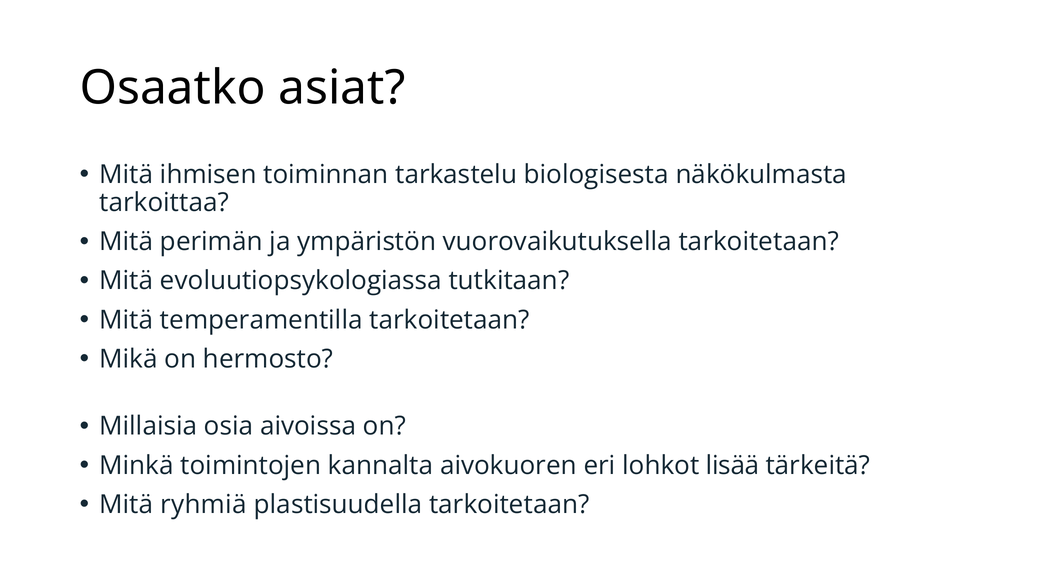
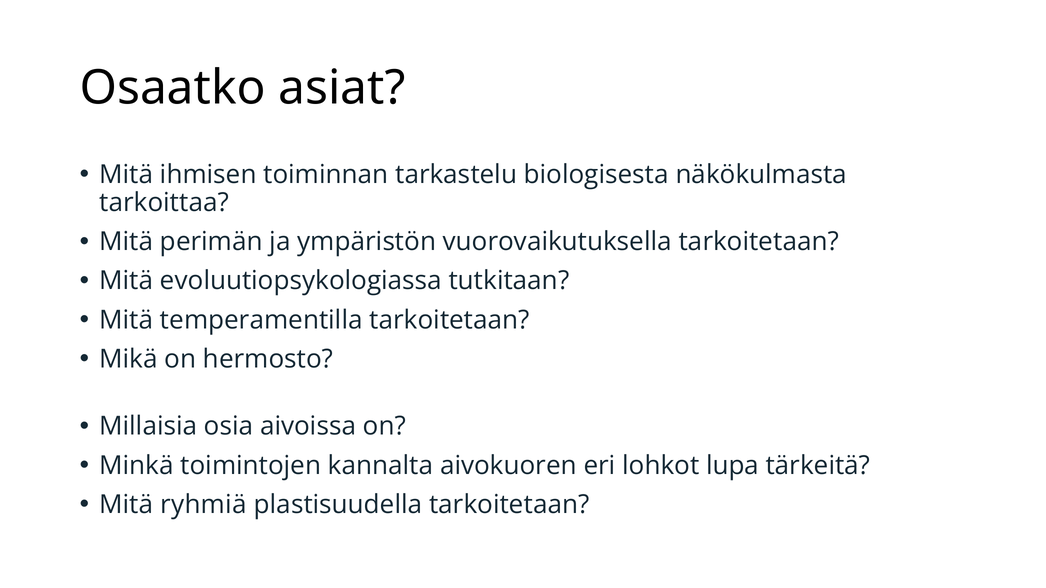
lisää: lisää -> lupa (733, 466)
